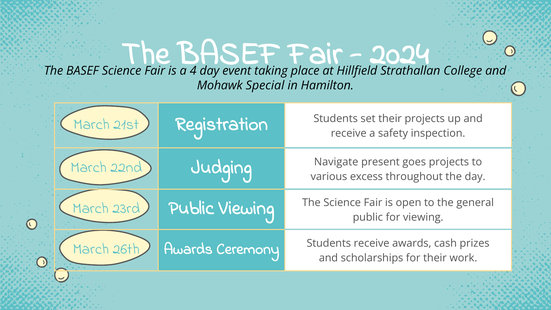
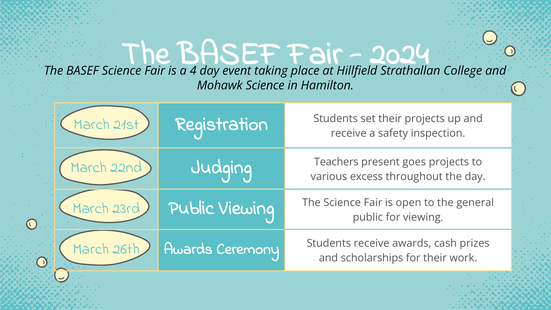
Mohawk Special: Special -> Science (265, 86)
Navigate: Navigate -> Teachers (336, 162)
